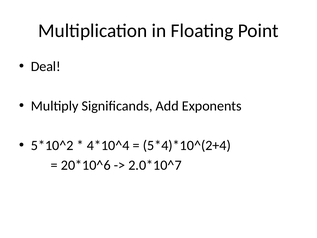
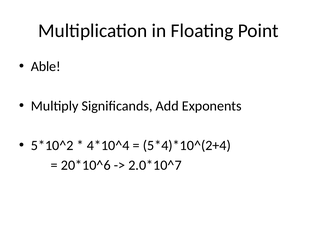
Deal: Deal -> Able (46, 67)
